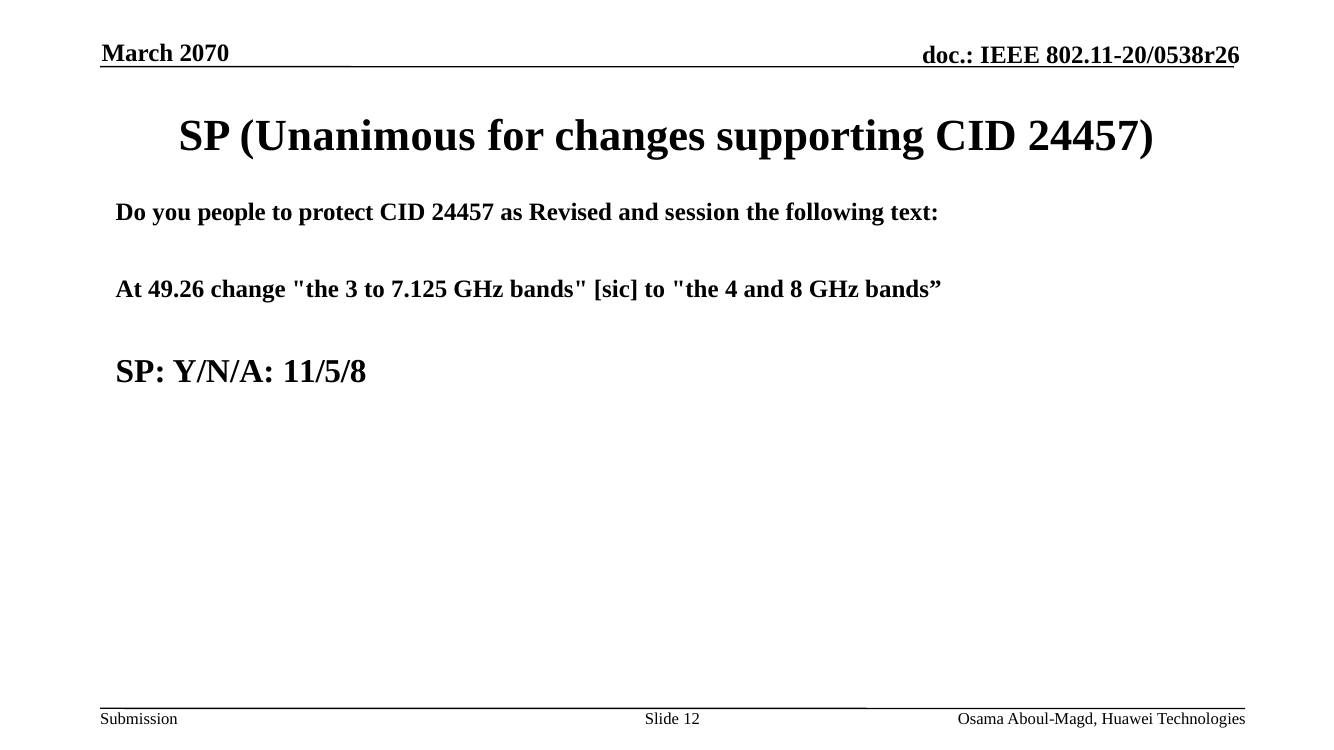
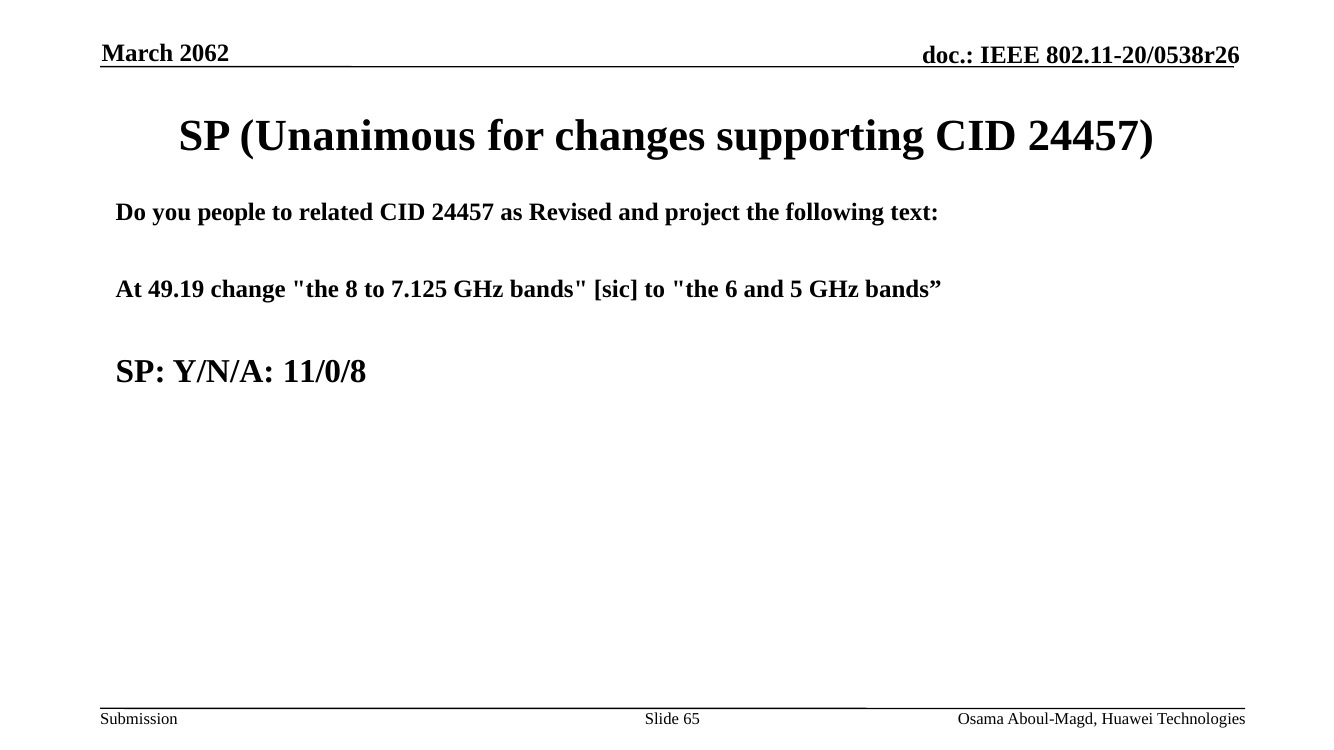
2070: 2070 -> 2062 (204, 53)
protect: protect -> related (336, 213)
session: session -> project (703, 213)
49.26: 49.26 -> 49.19 (176, 289)
3: 3 -> 8 (352, 289)
4: 4 -> 6 (731, 289)
8: 8 -> 5 (796, 289)
11/5/8: 11/5/8 -> 11/0/8 (325, 372)
12: 12 -> 65 (692, 720)
